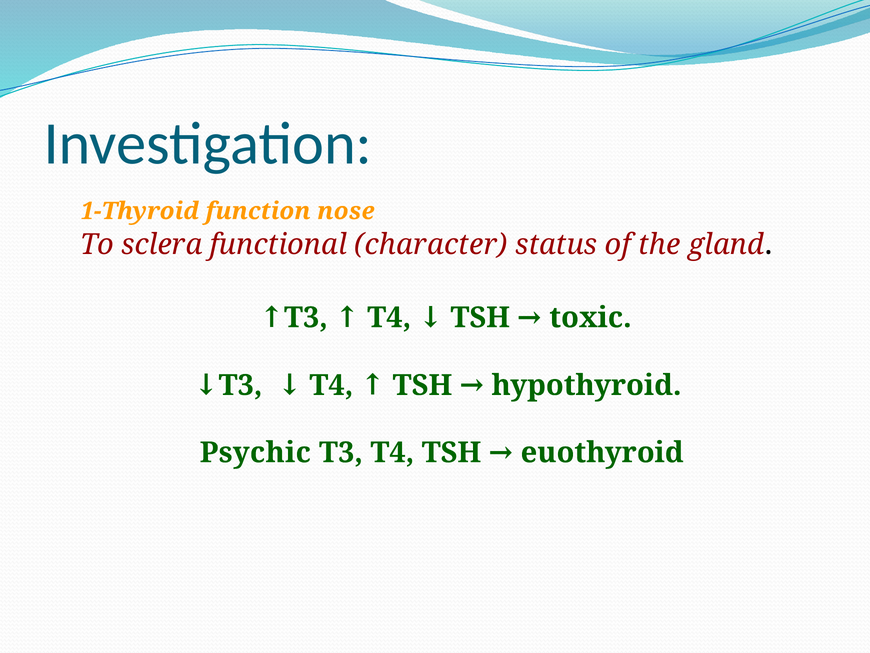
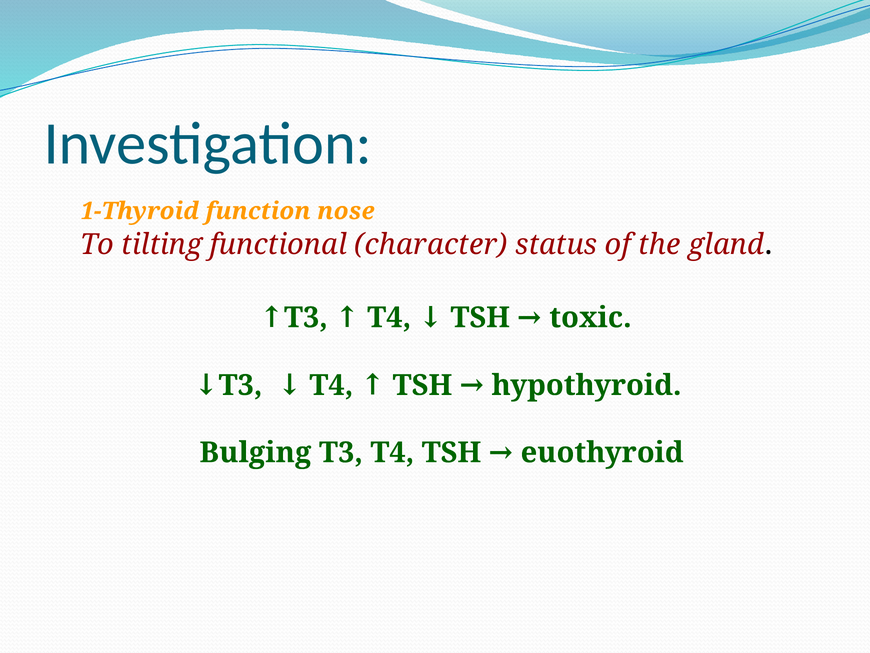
sclera: sclera -> tilting (162, 244)
Psychic: Psychic -> Bulging (255, 452)
